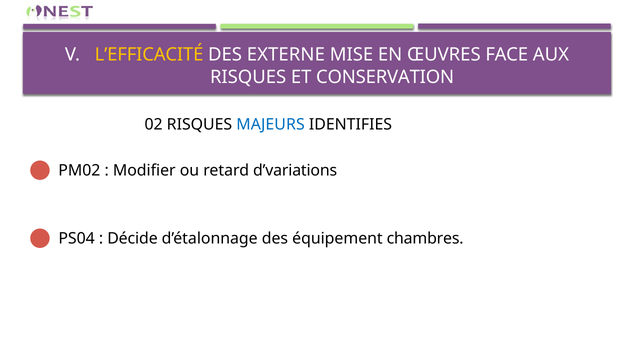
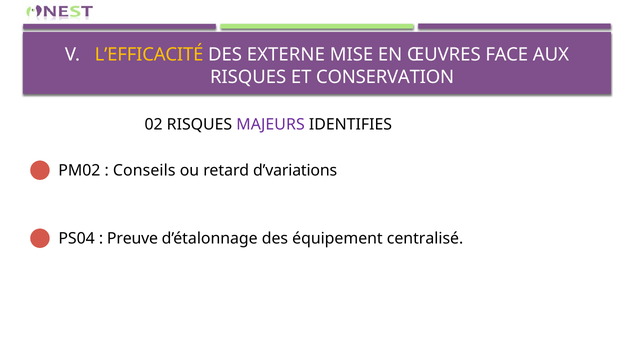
MAJEURS colour: blue -> purple (271, 124)
Modifier: Modifier -> Conseils (144, 170)
Décide: Décide -> Preuve (133, 238)
chambres: chambres -> centralisé (425, 238)
